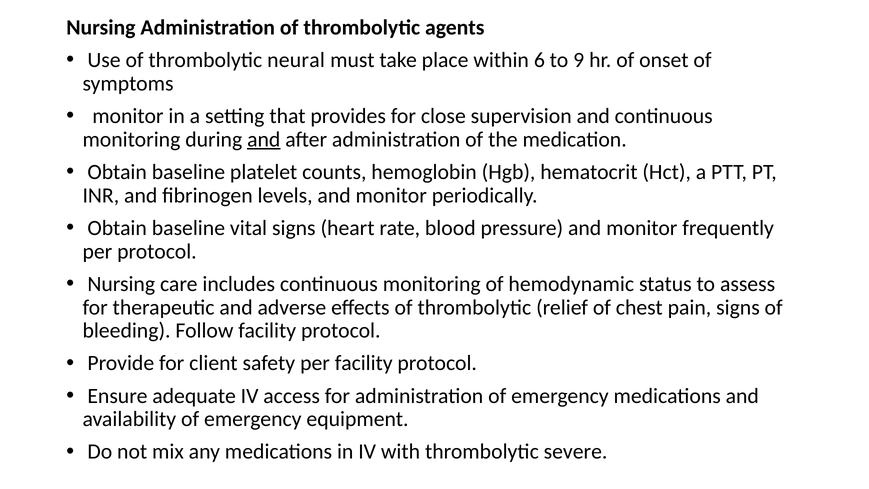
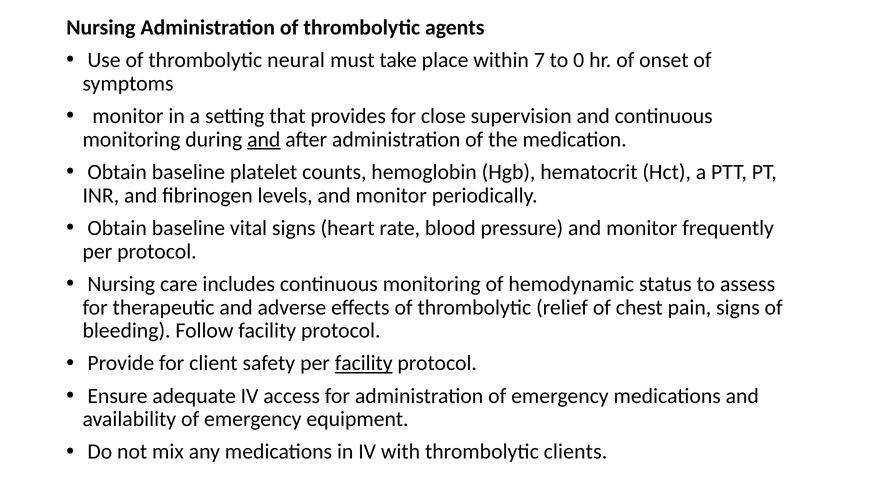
6: 6 -> 7 (539, 60)
9: 9 -> 0 (579, 60)
facility underline: none -> present (364, 363)
severe: severe -> clients (575, 452)
